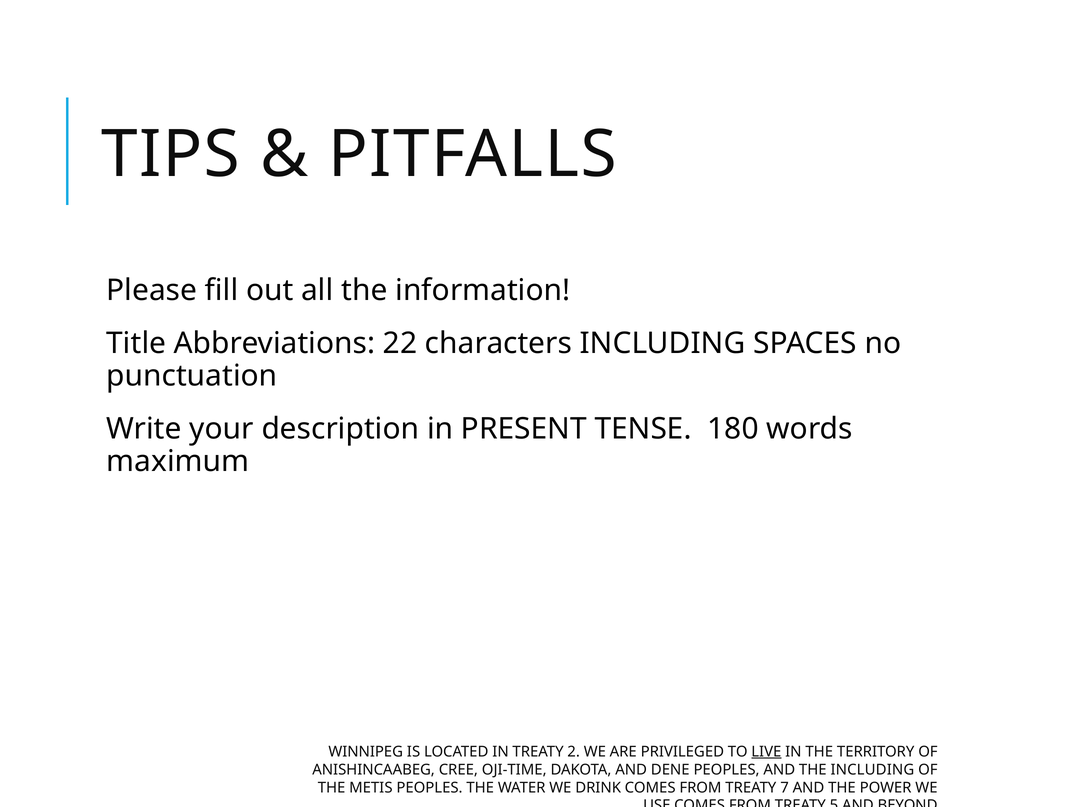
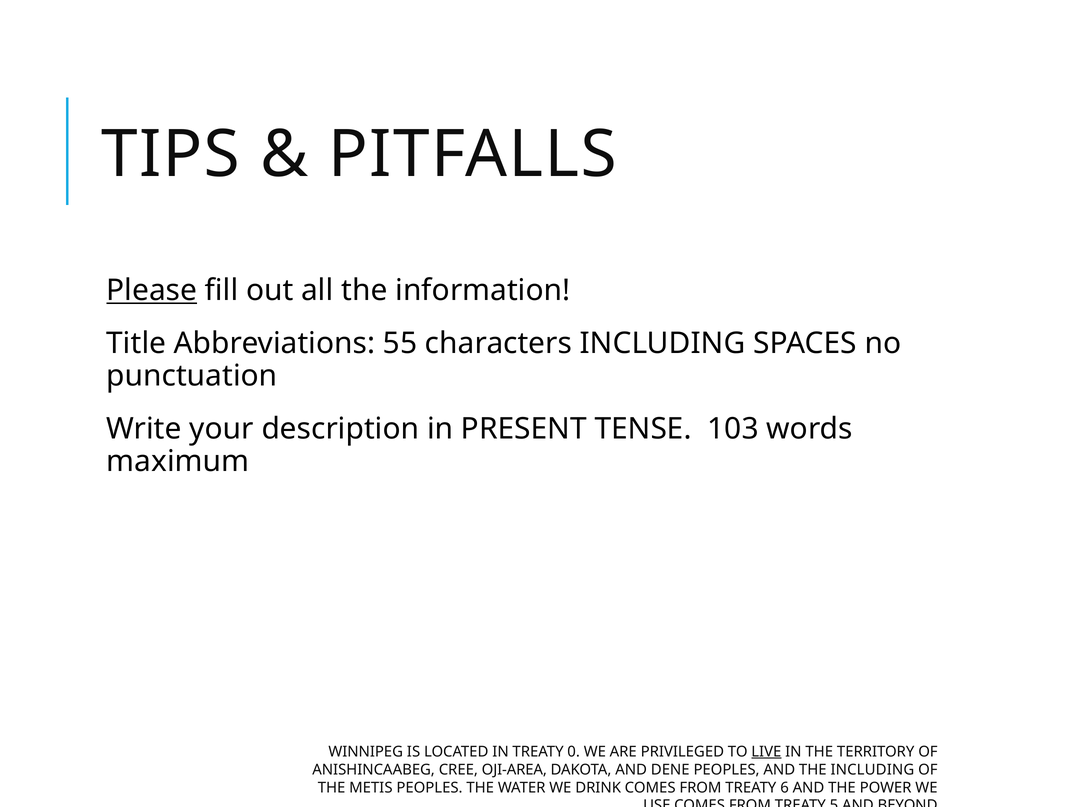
Please underline: none -> present (152, 290)
22: 22 -> 55 (400, 344)
180: 180 -> 103 (733, 429)
2: 2 -> 0 (574, 752)
OJI-TIME: OJI-TIME -> OJI-AREA (514, 770)
7: 7 -> 6 (785, 788)
